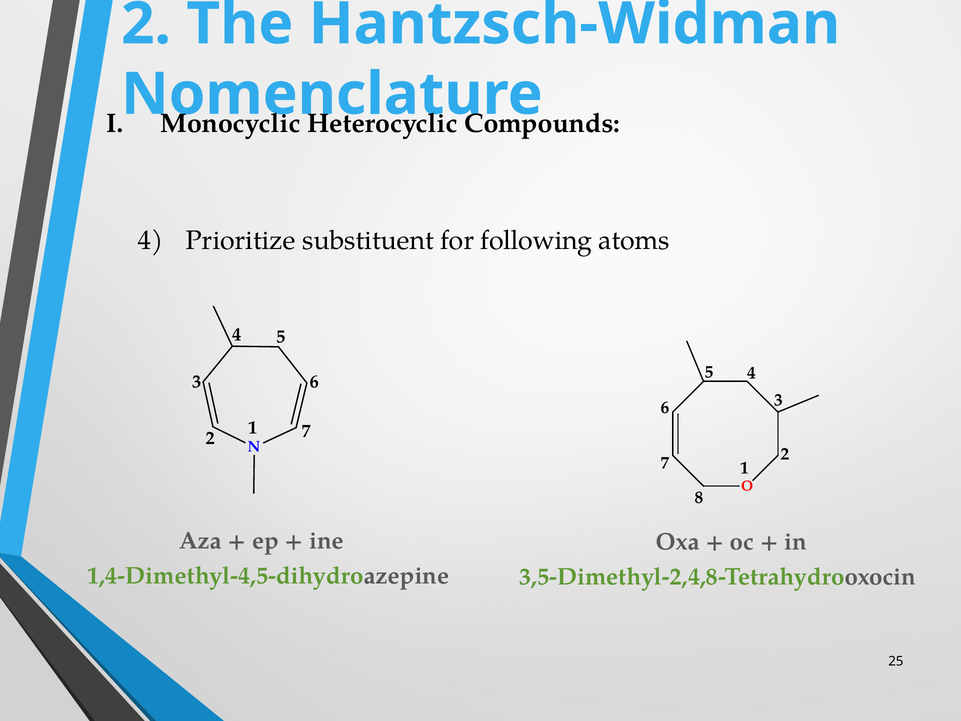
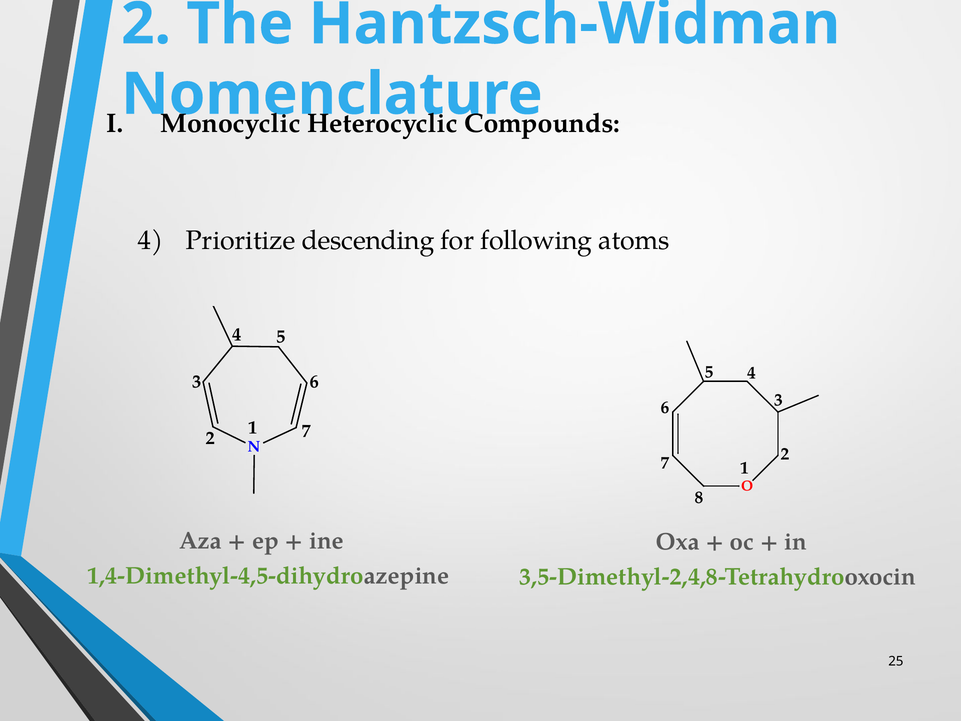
substituent: substituent -> descending (368, 240)
